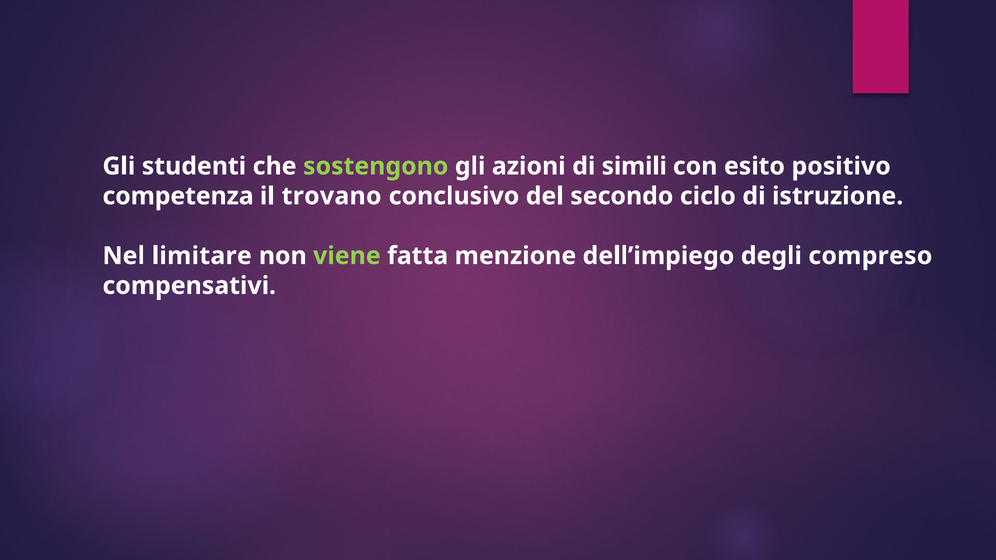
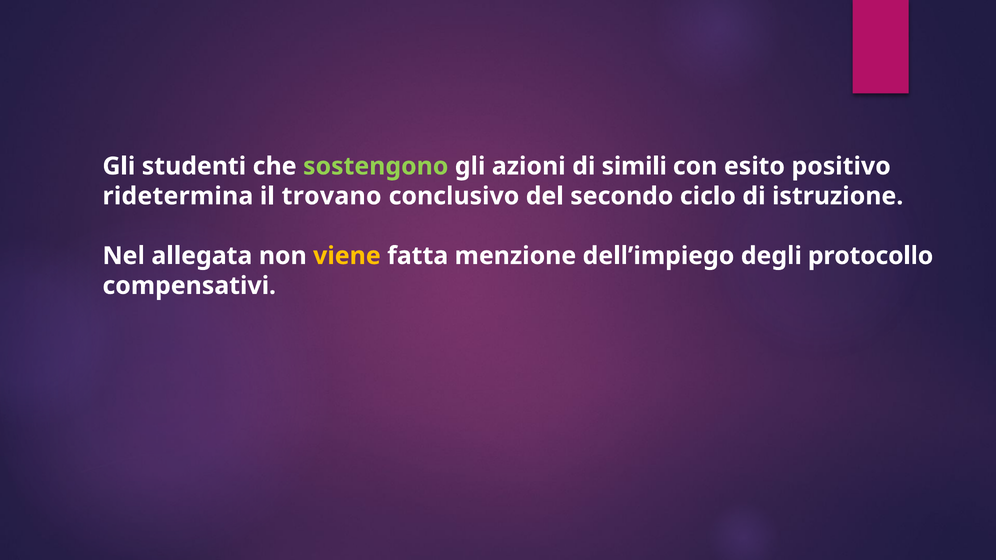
competenza: competenza -> ridetermina (178, 196)
limitare: limitare -> allegata (202, 256)
viene colour: light green -> yellow (347, 256)
compreso: compreso -> protocollo (871, 256)
